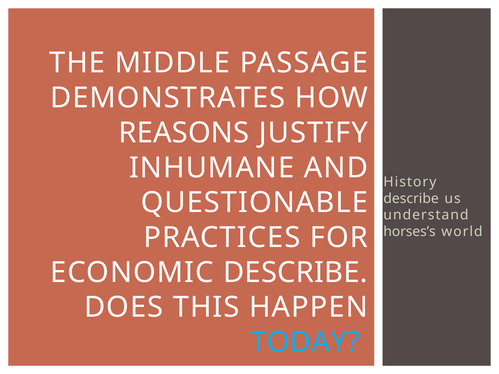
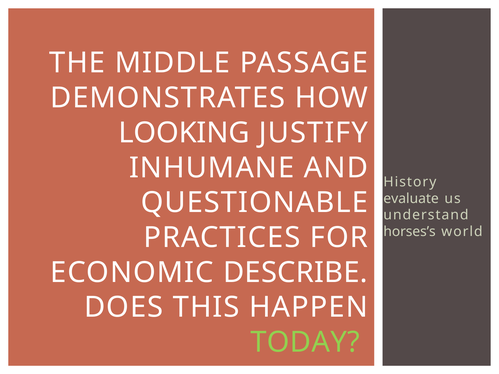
REASONS: REASONS -> LOOKING (184, 133)
describe: describe -> evaluate (411, 199)
TODAY colour: light blue -> light green (305, 343)
